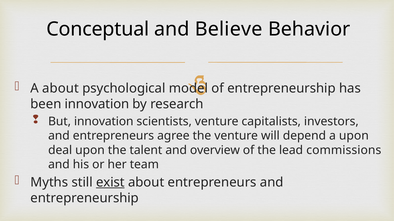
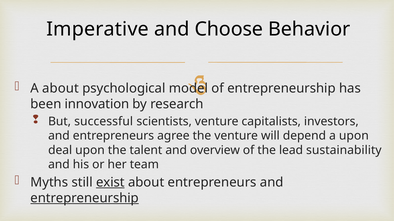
Conceptual: Conceptual -> Imperative (98, 29)
Believe: Believe -> Choose (229, 29)
But innovation: innovation -> successful (104, 122)
commissions: commissions -> sustainability (344, 151)
entrepreneurship underline: none -> present (85, 199)
